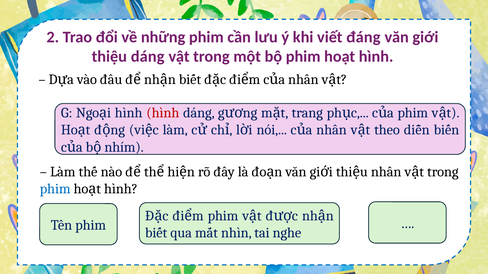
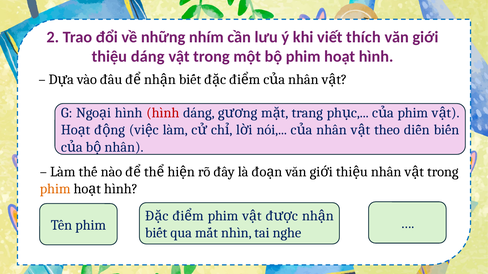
những phim: phim -> nhím (206, 37)
đáng: đáng -> thích (363, 37)
nhím: nhím -> nhân (124, 147)
phim colour: blue -> orange (55, 189)
